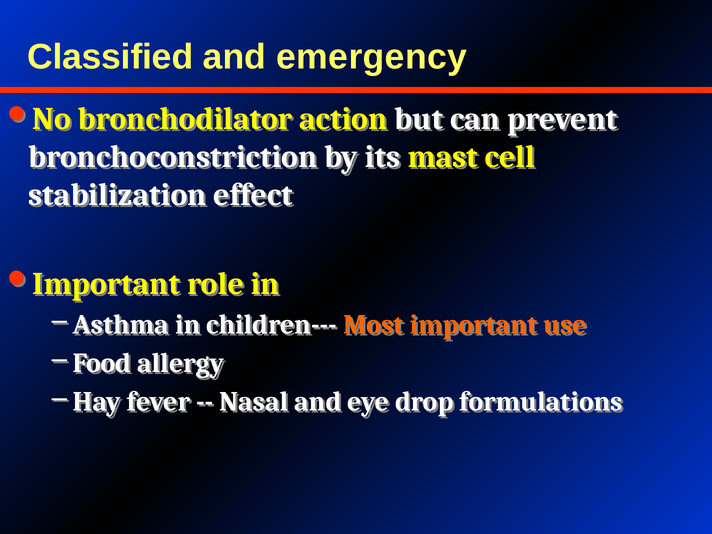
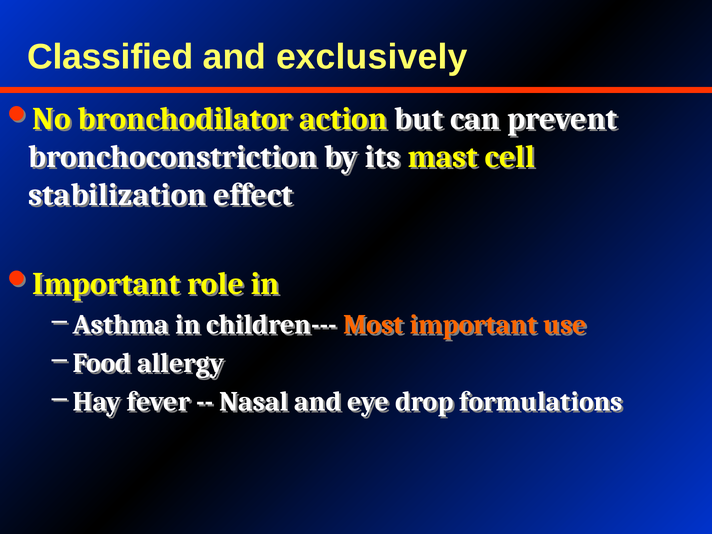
emergency: emergency -> exclusively (372, 57)
